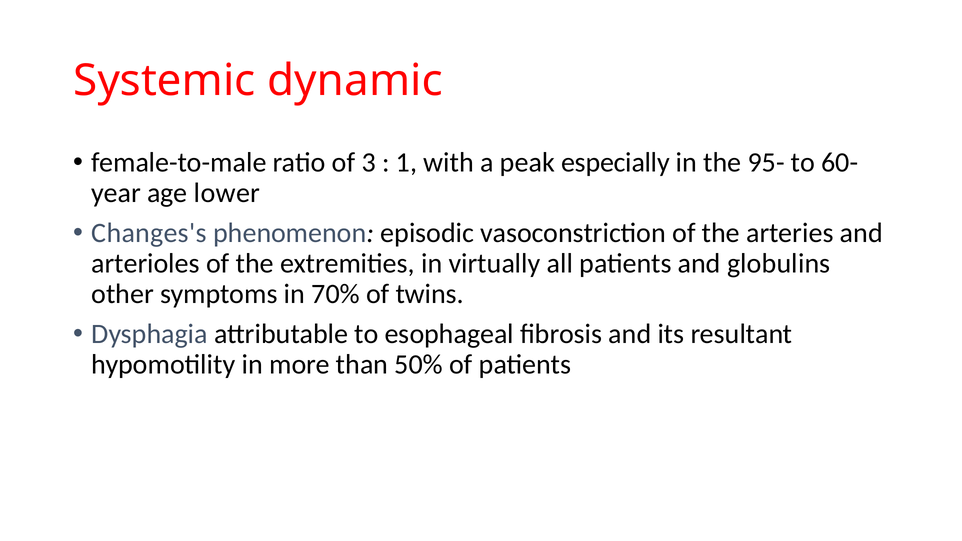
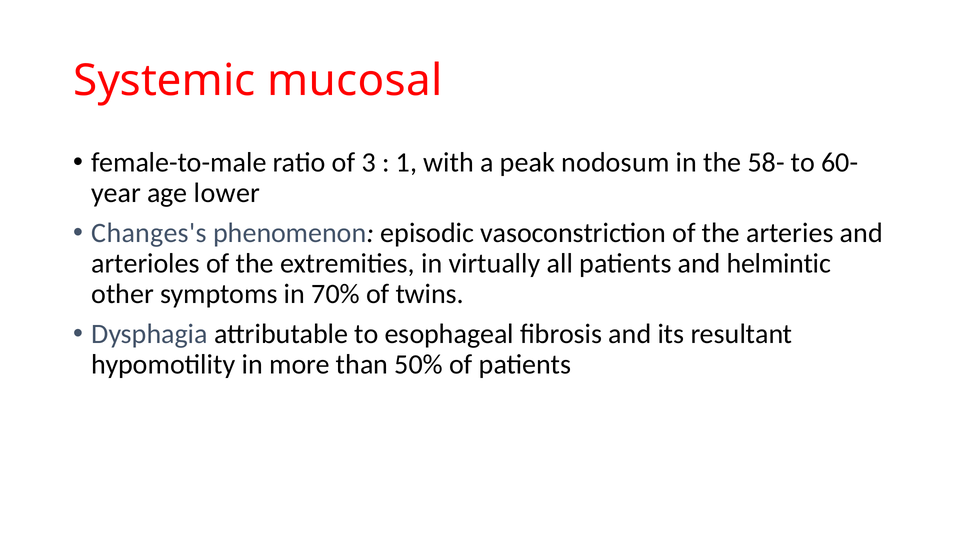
dynamic: dynamic -> mucosal (355, 81)
especially: especially -> nodosum (615, 163)
95-: 95- -> 58- (766, 163)
globulins: globulins -> helmintic (779, 264)
